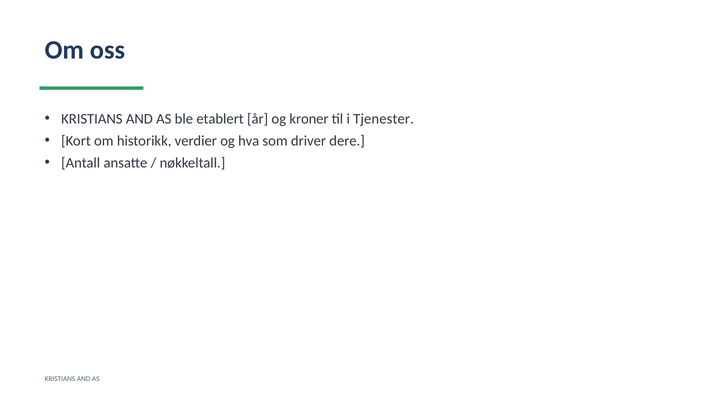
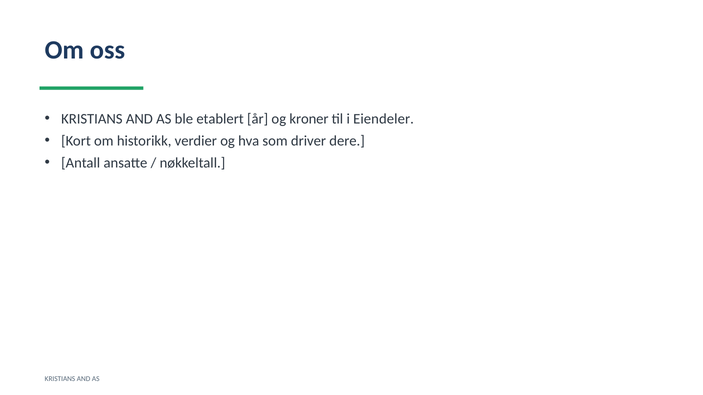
Tjenester: Tjenester -> Eiendeler (384, 119)
